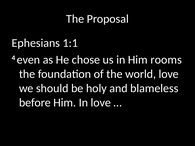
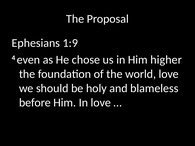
1:1: 1:1 -> 1:9 (70, 43)
rooms: rooms -> higher (166, 60)
